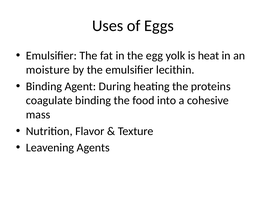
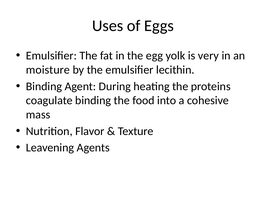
heat: heat -> very (208, 56)
